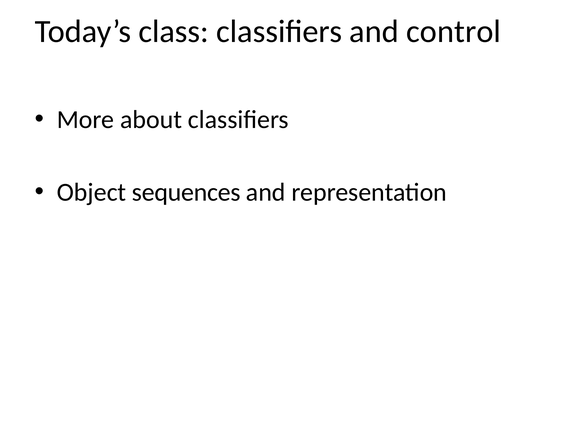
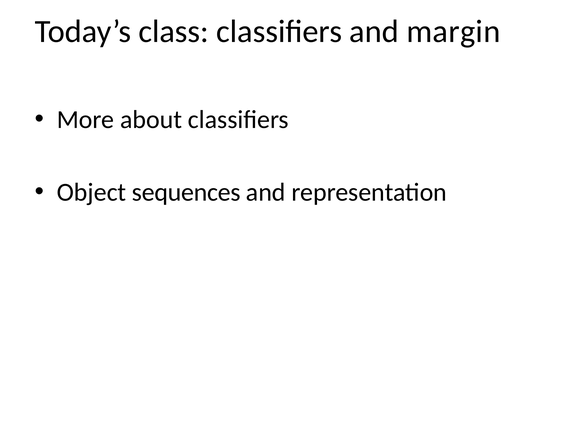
control: control -> margin (453, 31)
